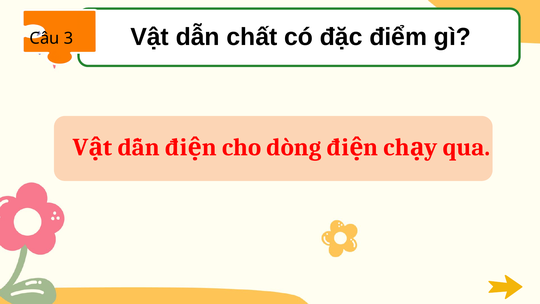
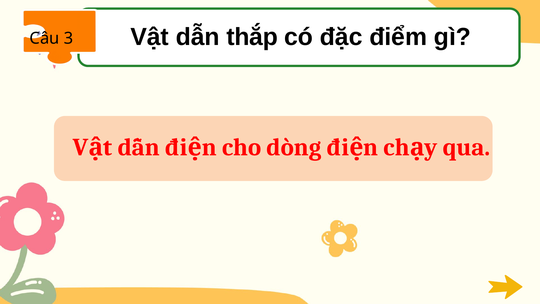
chất: chất -> thắp (252, 37)
